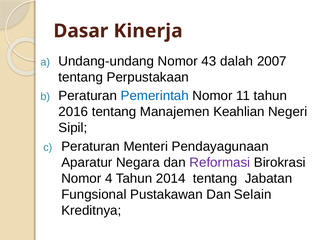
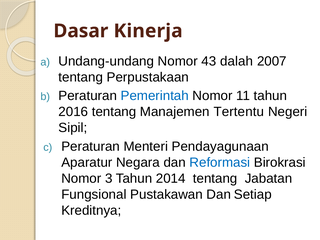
Keahlian: Keahlian -> Tertentu (239, 112)
Reformasi colour: purple -> blue (220, 163)
4: 4 -> 3 (109, 179)
Selain: Selain -> Setiap (253, 195)
